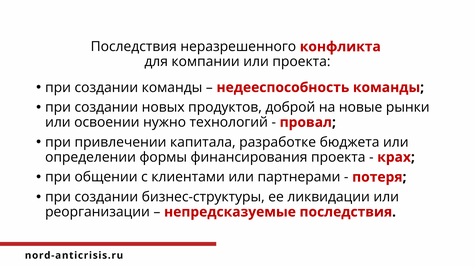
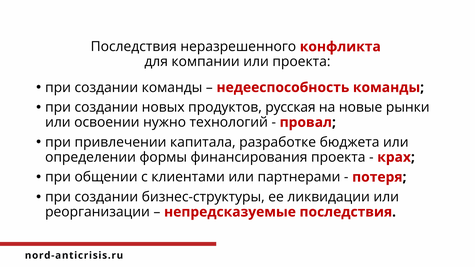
доброй: доброй -> русская (290, 107)
